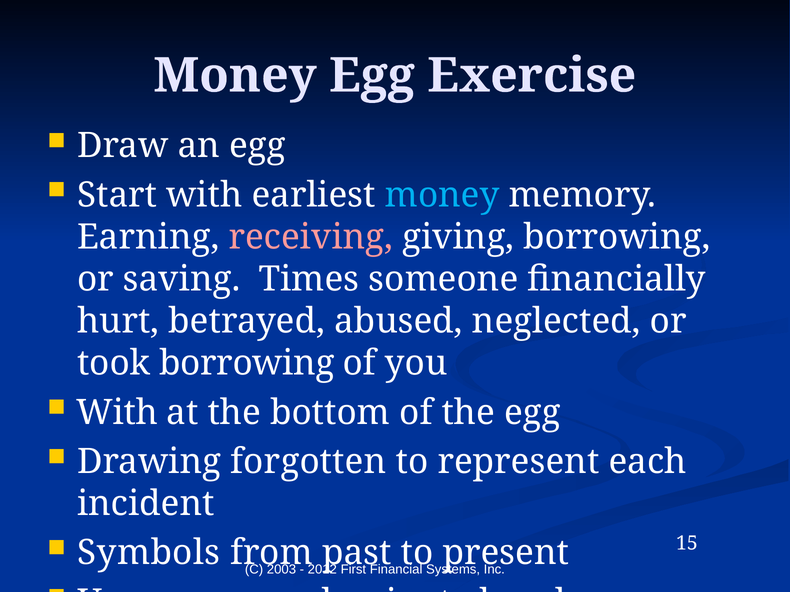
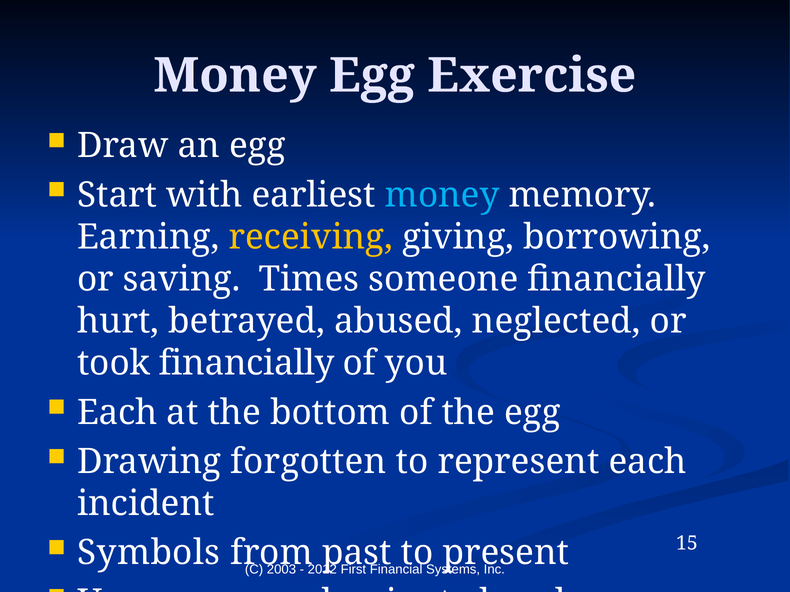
receiving colour: pink -> yellow (311, 237)
took borrowing: borrowing -> financially (247, 364)
With: With -> Each (117, 413)
